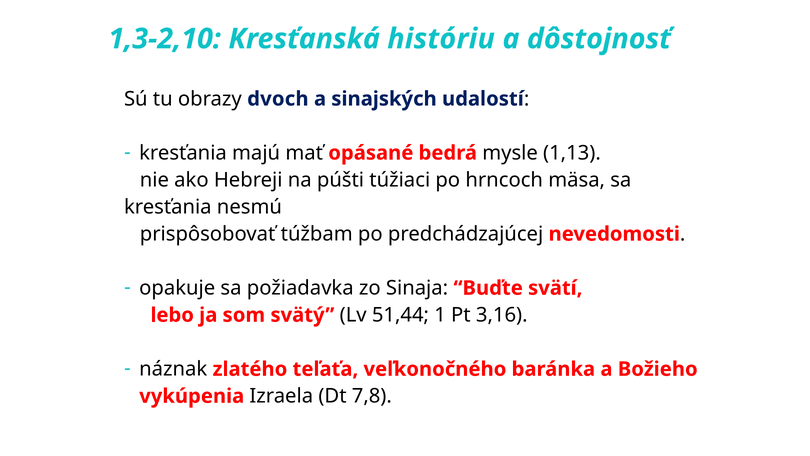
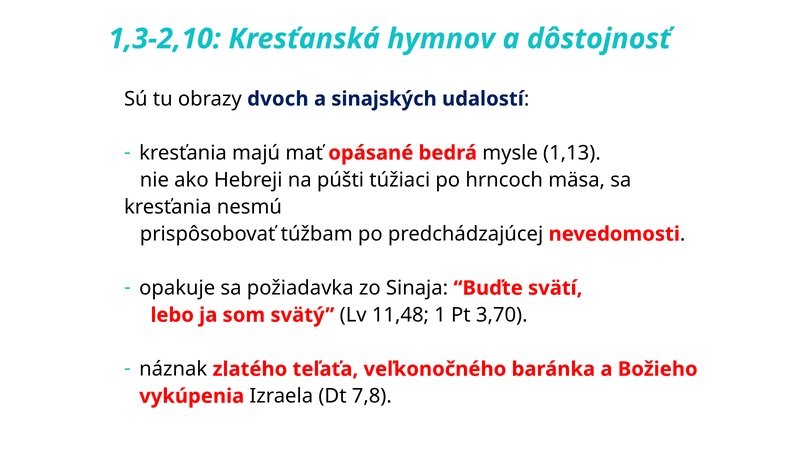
históriu: históriu -> hymnov (441, 39)
51,44: 51,44 -> 11,48 (400, 315)
3,16: 3,16 -> 3,70 (502, 315)
